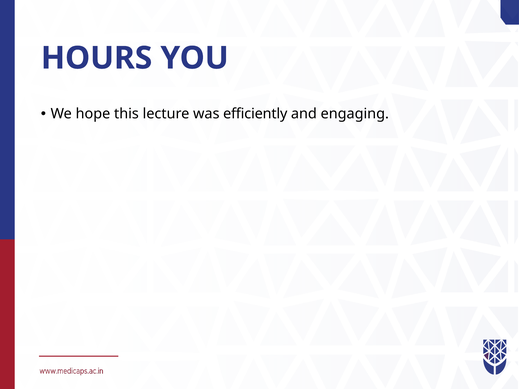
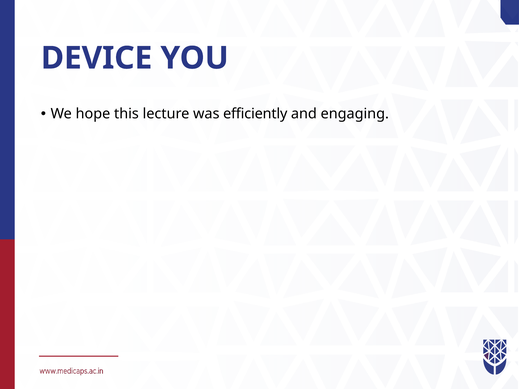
HOURS: HOURS -> DEVICE (97, 58)
